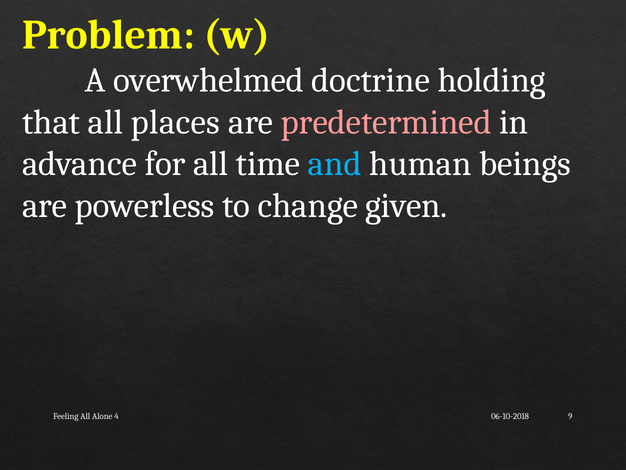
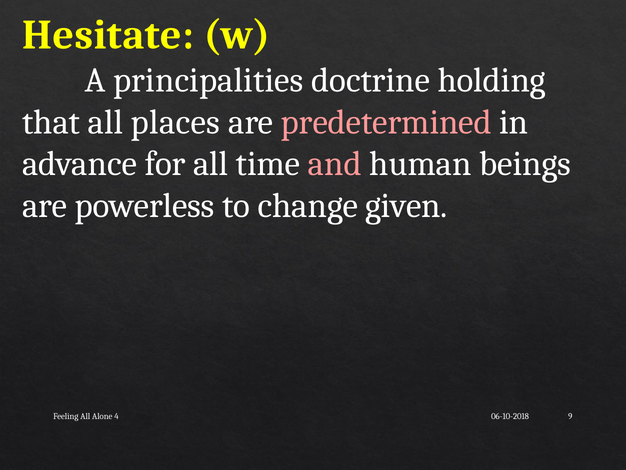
Problem: Problem -> Hesitate (108, 35)
overwhelmed: overwhelmed -> principalities (208, 80)
and colour: light blue -> pink (335, 164)
